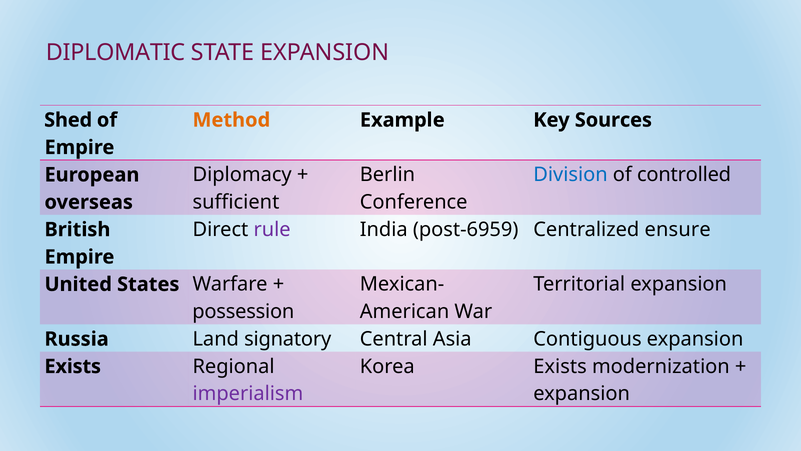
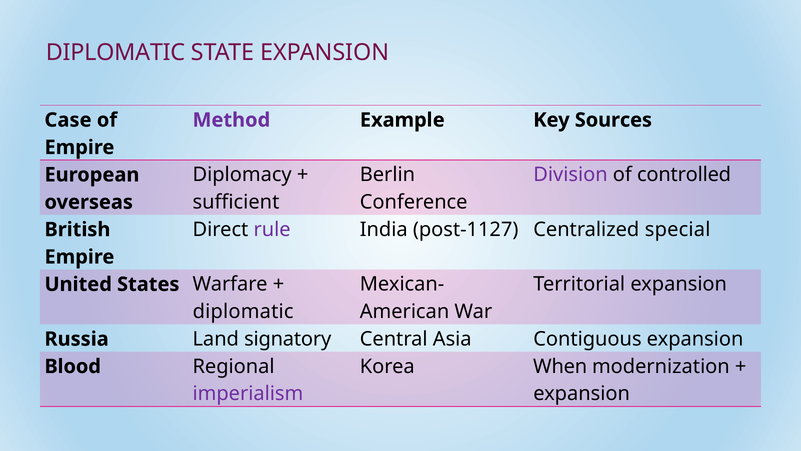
Shed: Shed -> Case (68, 120)
Method colour: orange -> purple (231, 120)
Division colour: blue -> purple (570, 175)
post-6959: post-6959 -> post-1127 (466, 229)
ensure: ensure -> special (678, 229)
possession: possession -> diplomatic (243, 311)
Korea Exists: Exists -> When (560, 366)
Exists: Exists -> Blood (73, 366)
